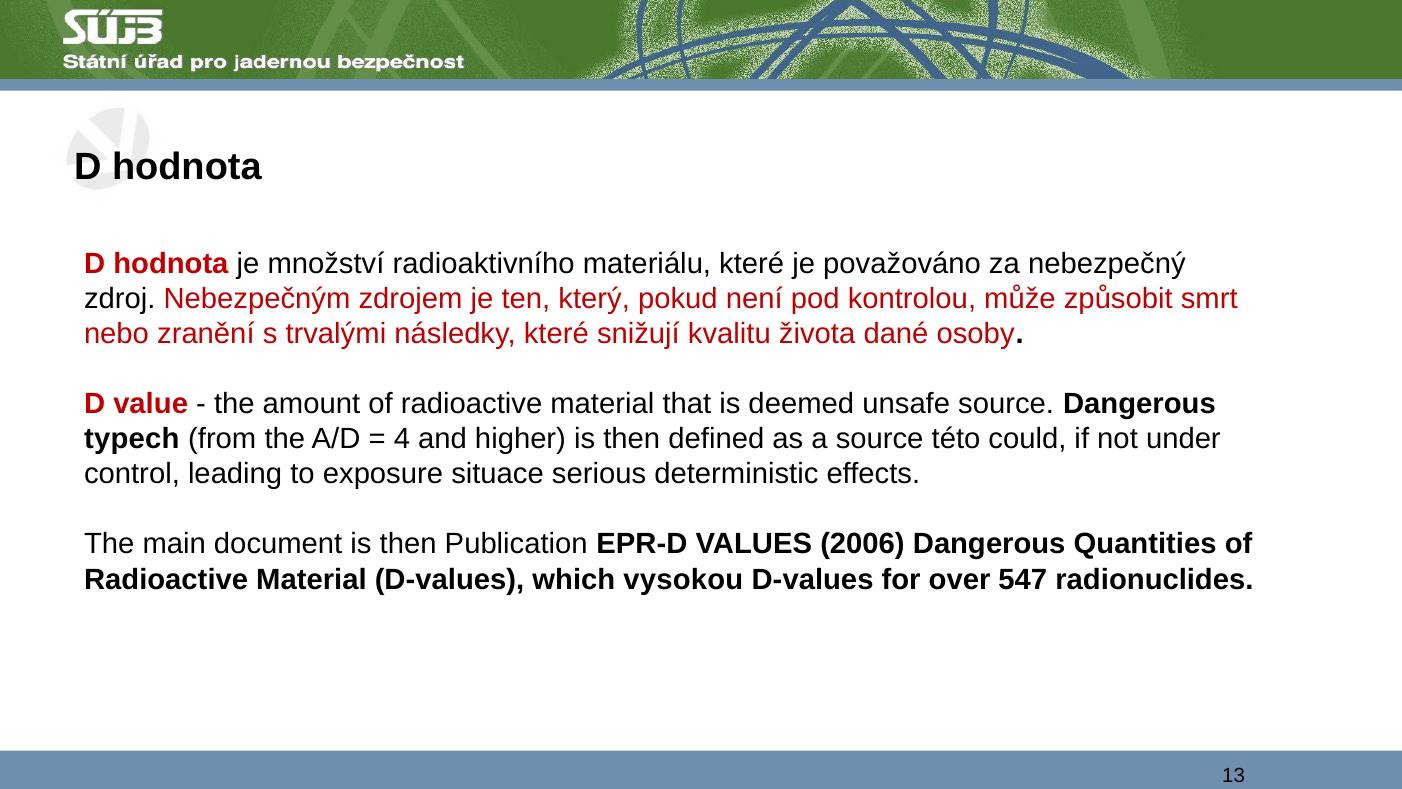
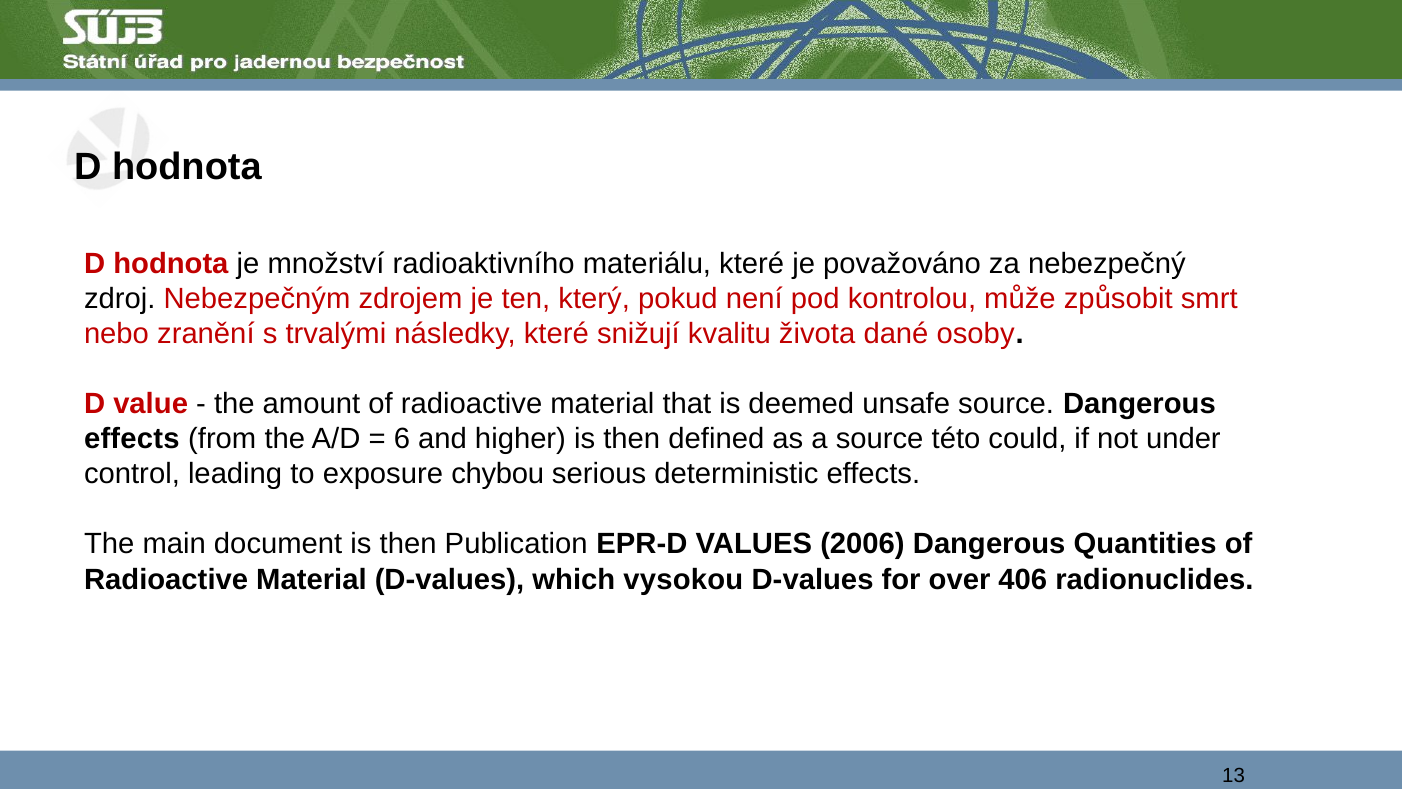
typech: typech -> effects (132, 439)
4: 4 -> 6 (402, 439)
situace: situace -> chybou (498, 474)
547: 547 -> 406 (1023, 579)
